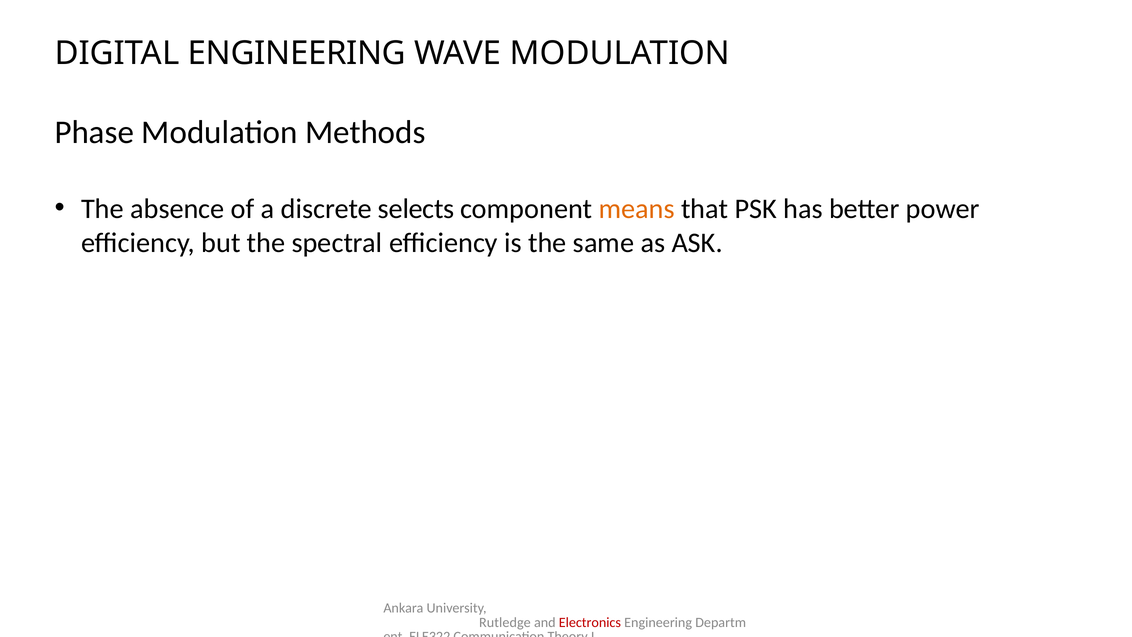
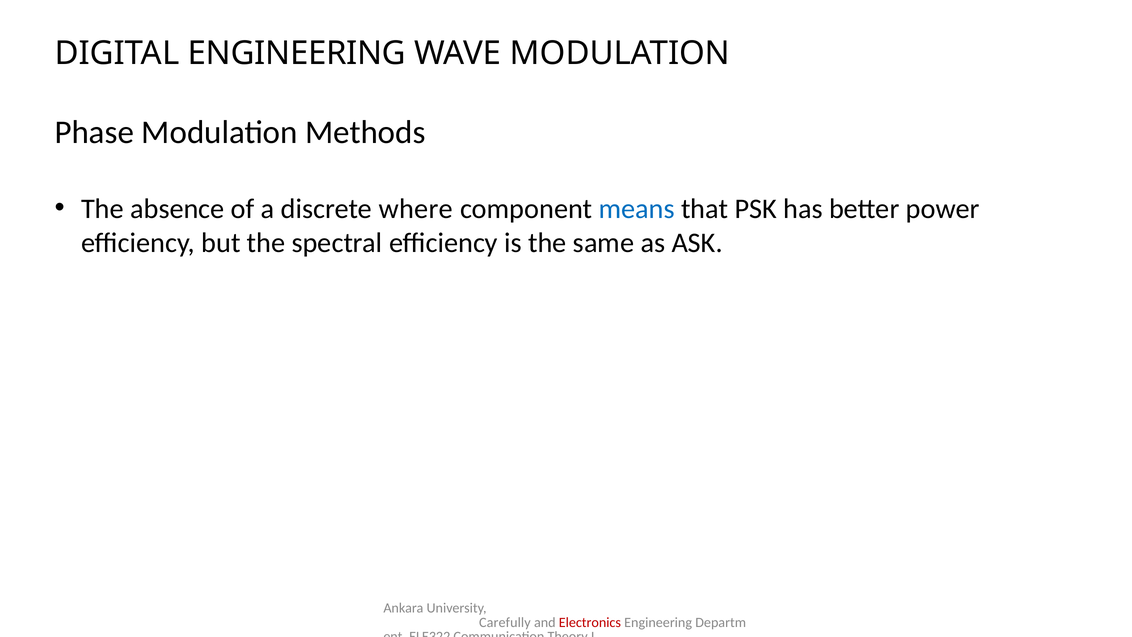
selects: selects -> where (416, 209)
means colour: orange -> blue (637, 209)
Rutledge: Rutledge -> Carefully (505, 622)
